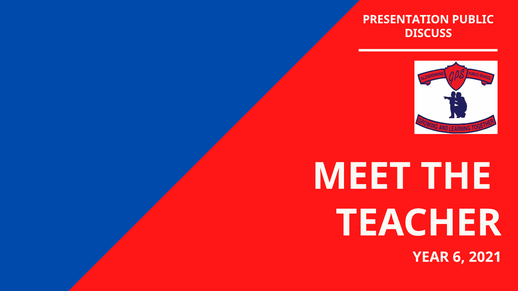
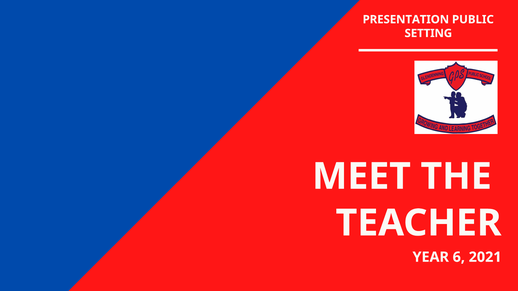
DISCUSS: DISCUSS -> SETTING (428, 33)
